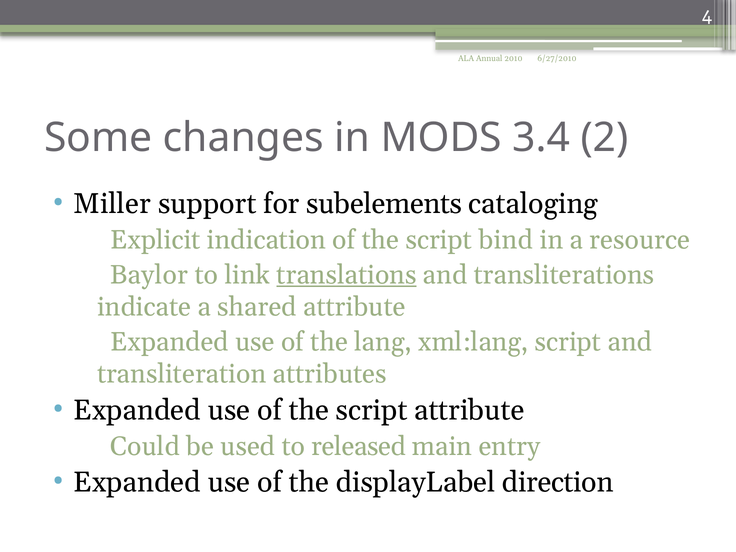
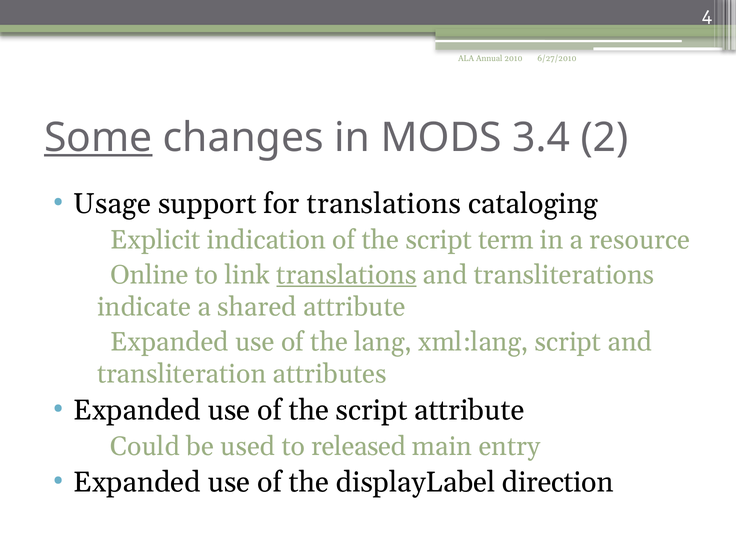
Some underline: none -> present (98, 138)
Miller: Miller -> Usage (112, 204)
for subelements: subelements -> translations (384, 204)
bind: bind -> term (506, 240)
Baylor: Baylor -> Online (149, 275)
